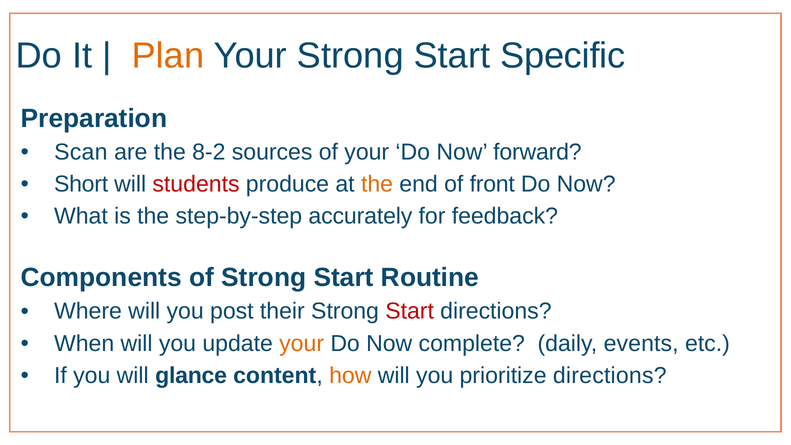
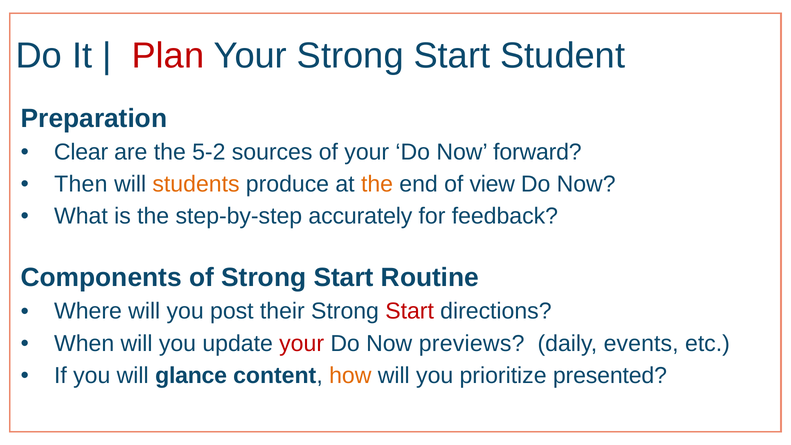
Plan colour: orange -> red (168, 56)
Specific: Specific -> Student (563, 56)
Scan: Scan -> Clear (81, 152)
8-2: 8-2 -> 5-2 (209, 152)
Short: Short -> Then (81, 184)
students colour: red -> orange (196, 184)
front: front -> view (492, 184)
your colour: orange -> red (302, 343)
complete: complete -> previews (472, 343)
prioritize directions: directions -> presented (610, 375)
